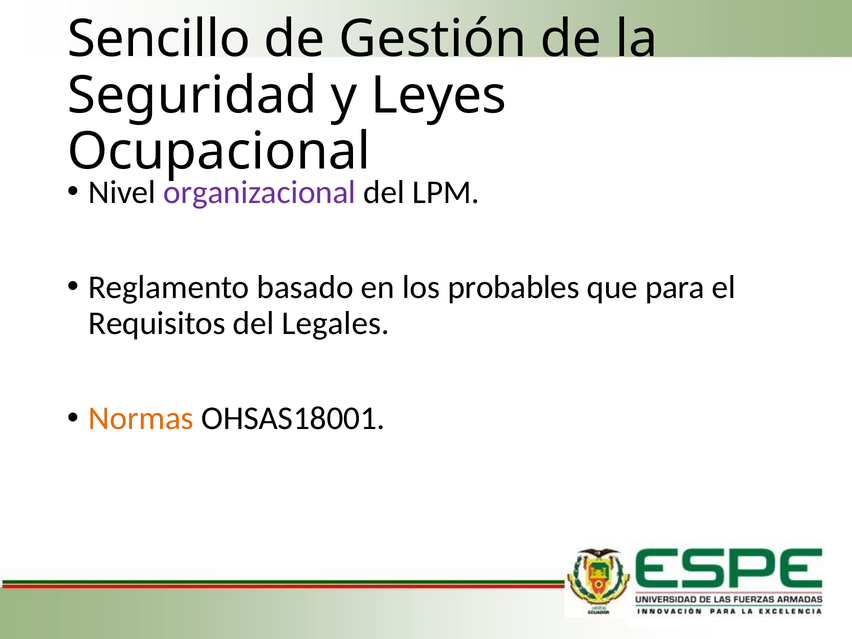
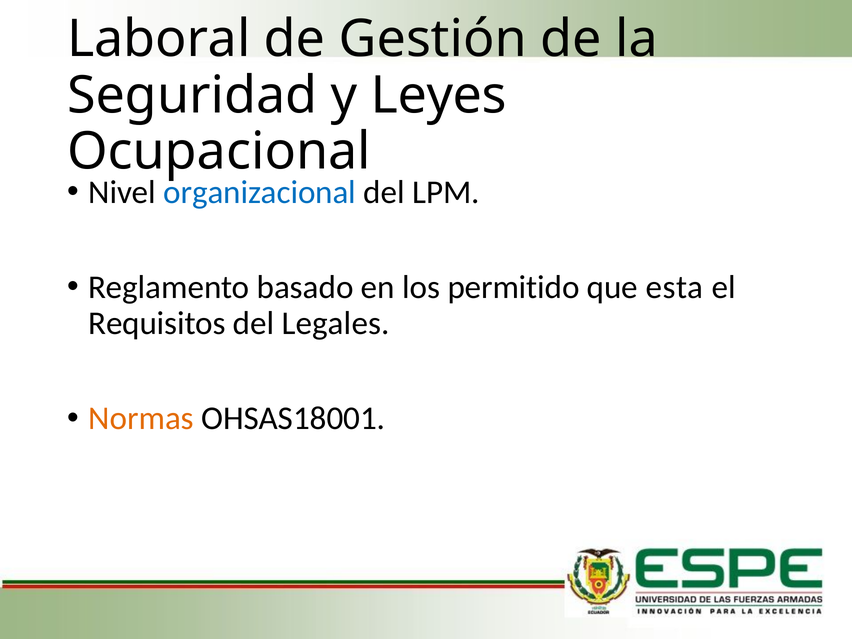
Sencillo: Sencillo -> Laboral (159, 39)
organizacional colour: purple -> blue (260, 192)
probables: probables -> permitido (514, 287)
para: para -> esta (675, 287)
